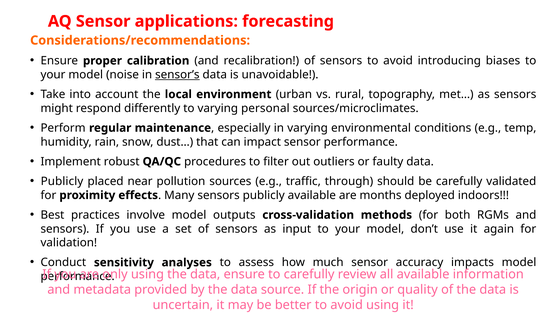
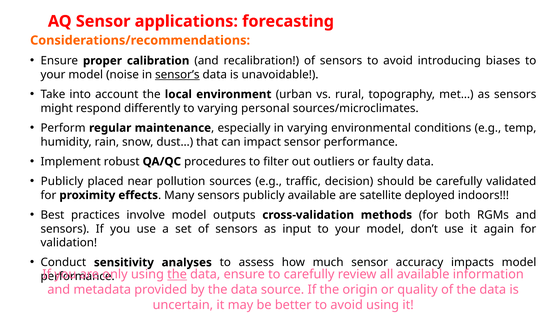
through: through -> decision (349, 181)
months: months -> satellite (381, 195)
the underline: none -> present (177, 275)
